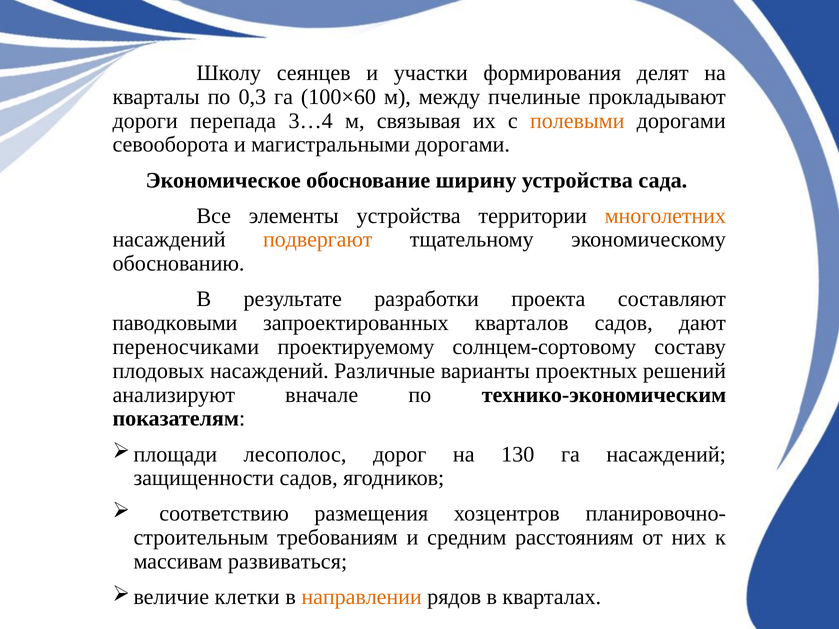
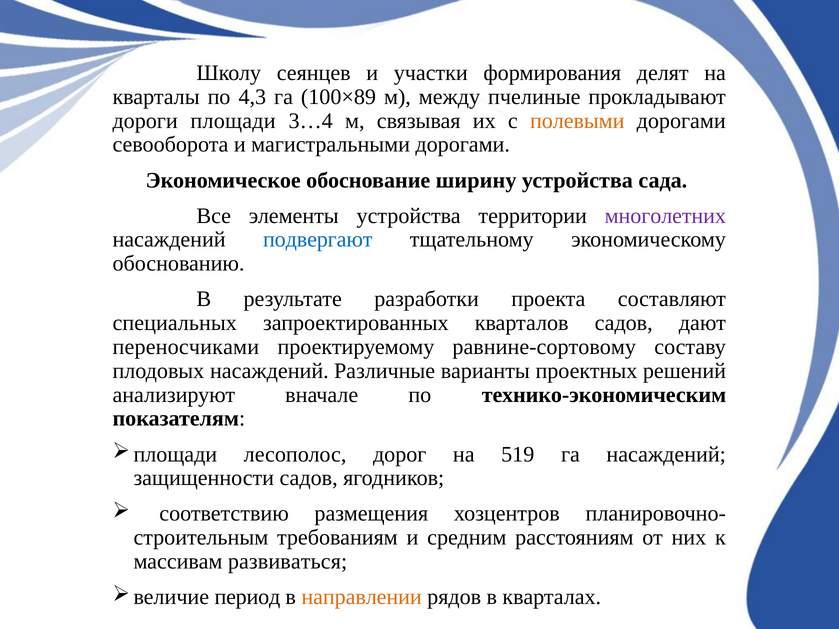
0,3: 0,3 -> 4,3 (252, 97)
100×60: 100×60 -> 100×89 (338, 97)
перепада: перепада -> площади (233, 121)
многолетних colour: orange -> purple (665, 216)
подвергают colour: orange -> blue (318, 240)
паводковыми: паводковыми -> специальных (175, 323)
солнцем-сортовому: солнцем-сортовому -> равнине-сортовому (544, 347)
130: 130 -> 519 (518, 454)
клетки: клетки -> период (247, 597)
